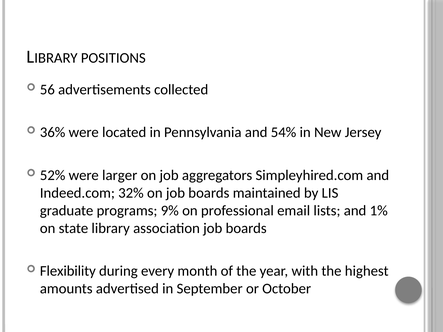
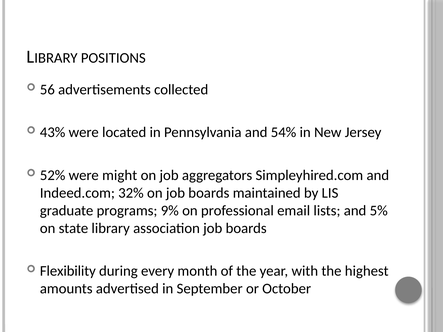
36%: 36% -> 43% (53, 132)
larger: larger -> might (120, 175)
1%: 1% -> 5% (379, 211)
